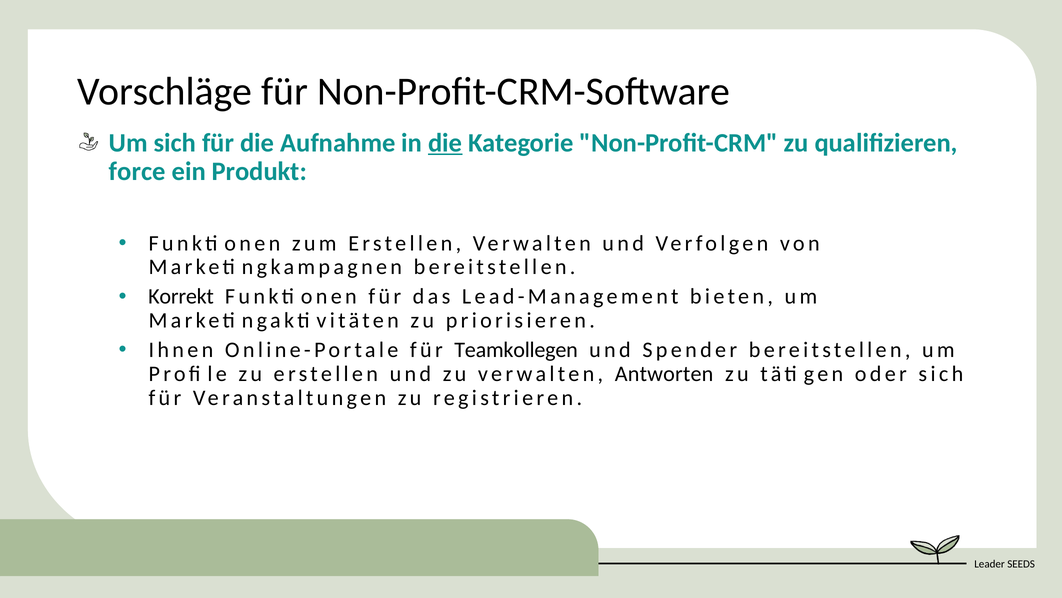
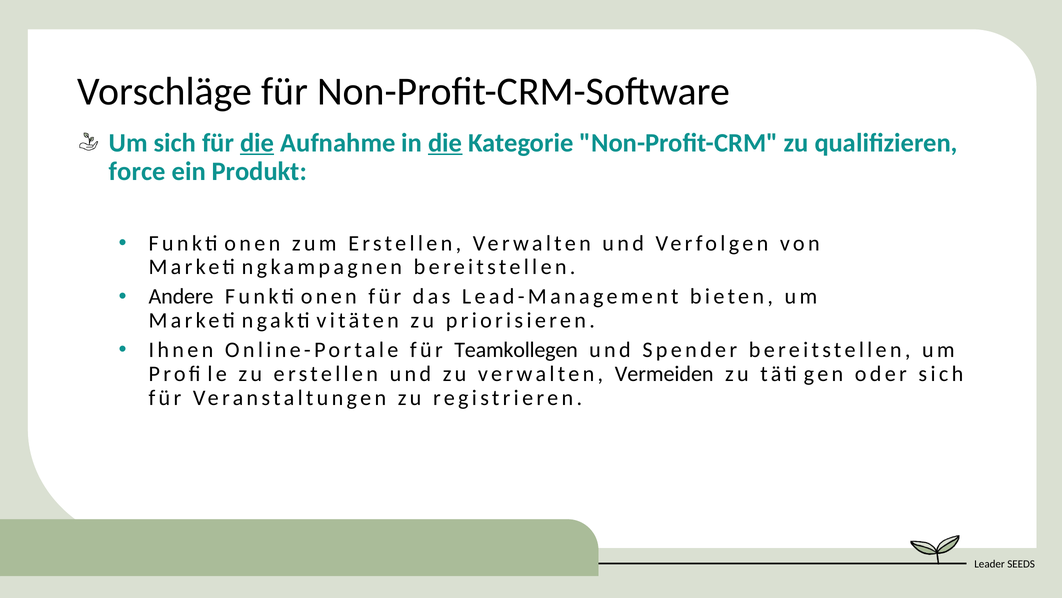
die underline: none -> present (257, 143)
Korrekt: Korrekt -> Andere (181, 296)
Antworten: Antworten -> Vermeiden (664, 374)
